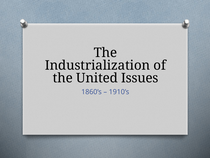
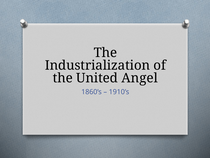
Issues: Issues -> Angel (140, 78)
